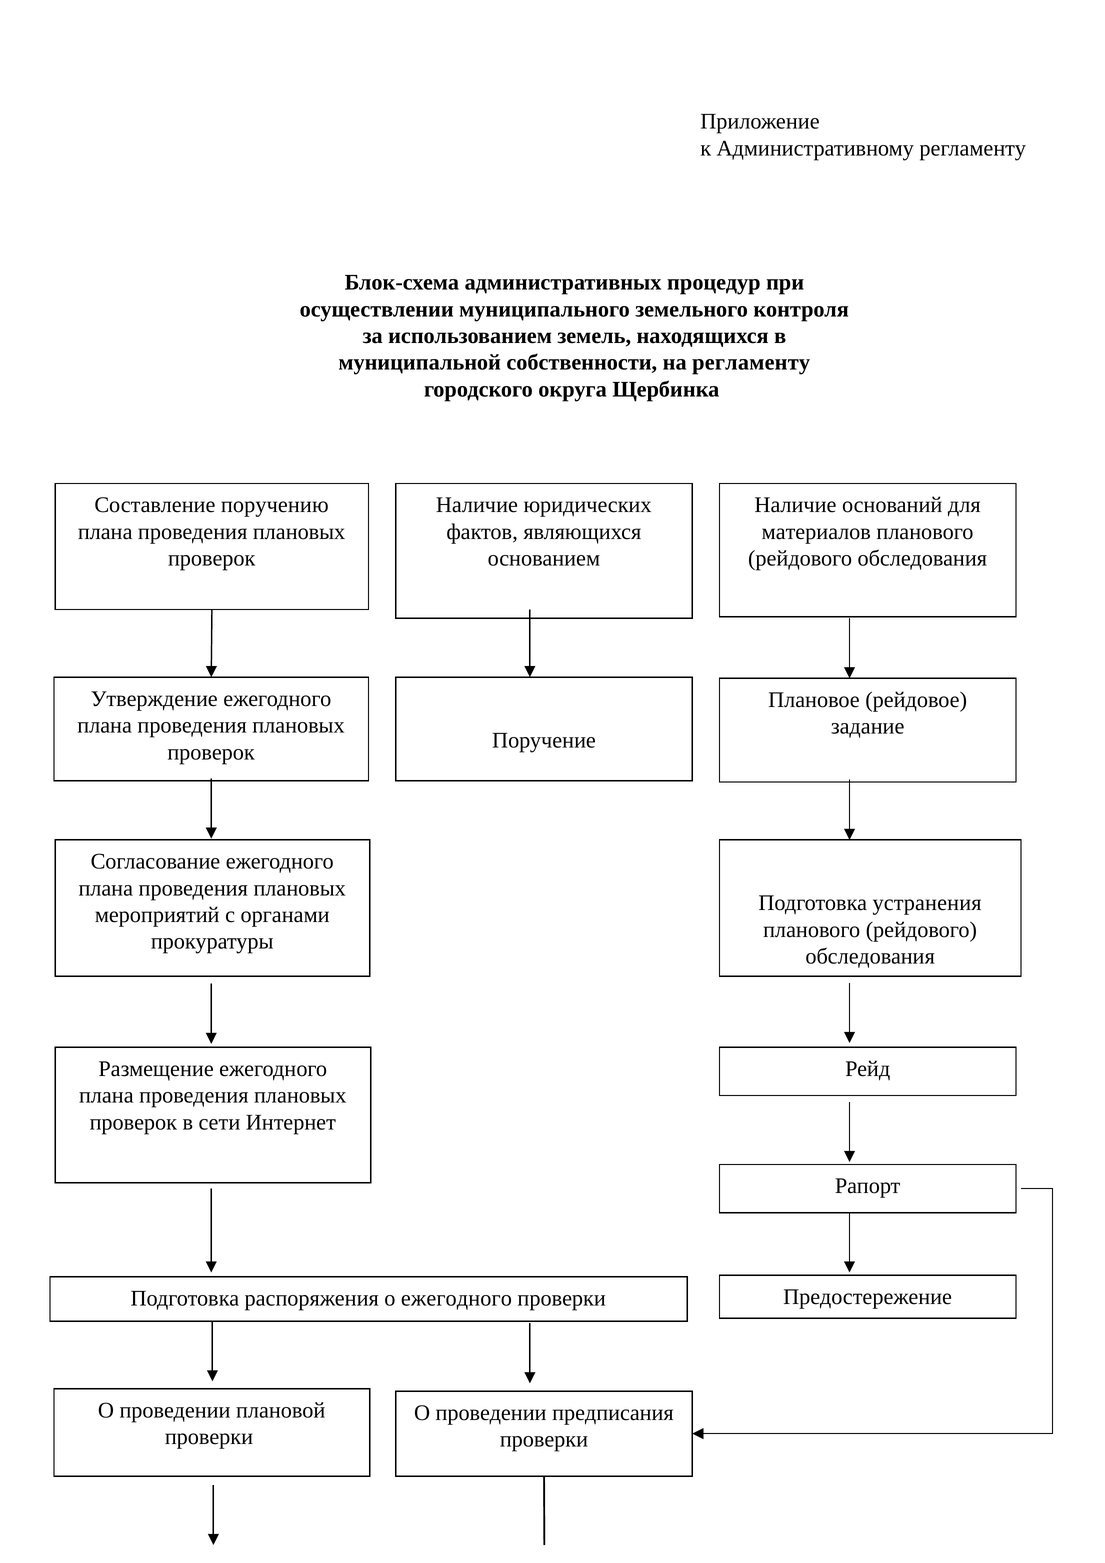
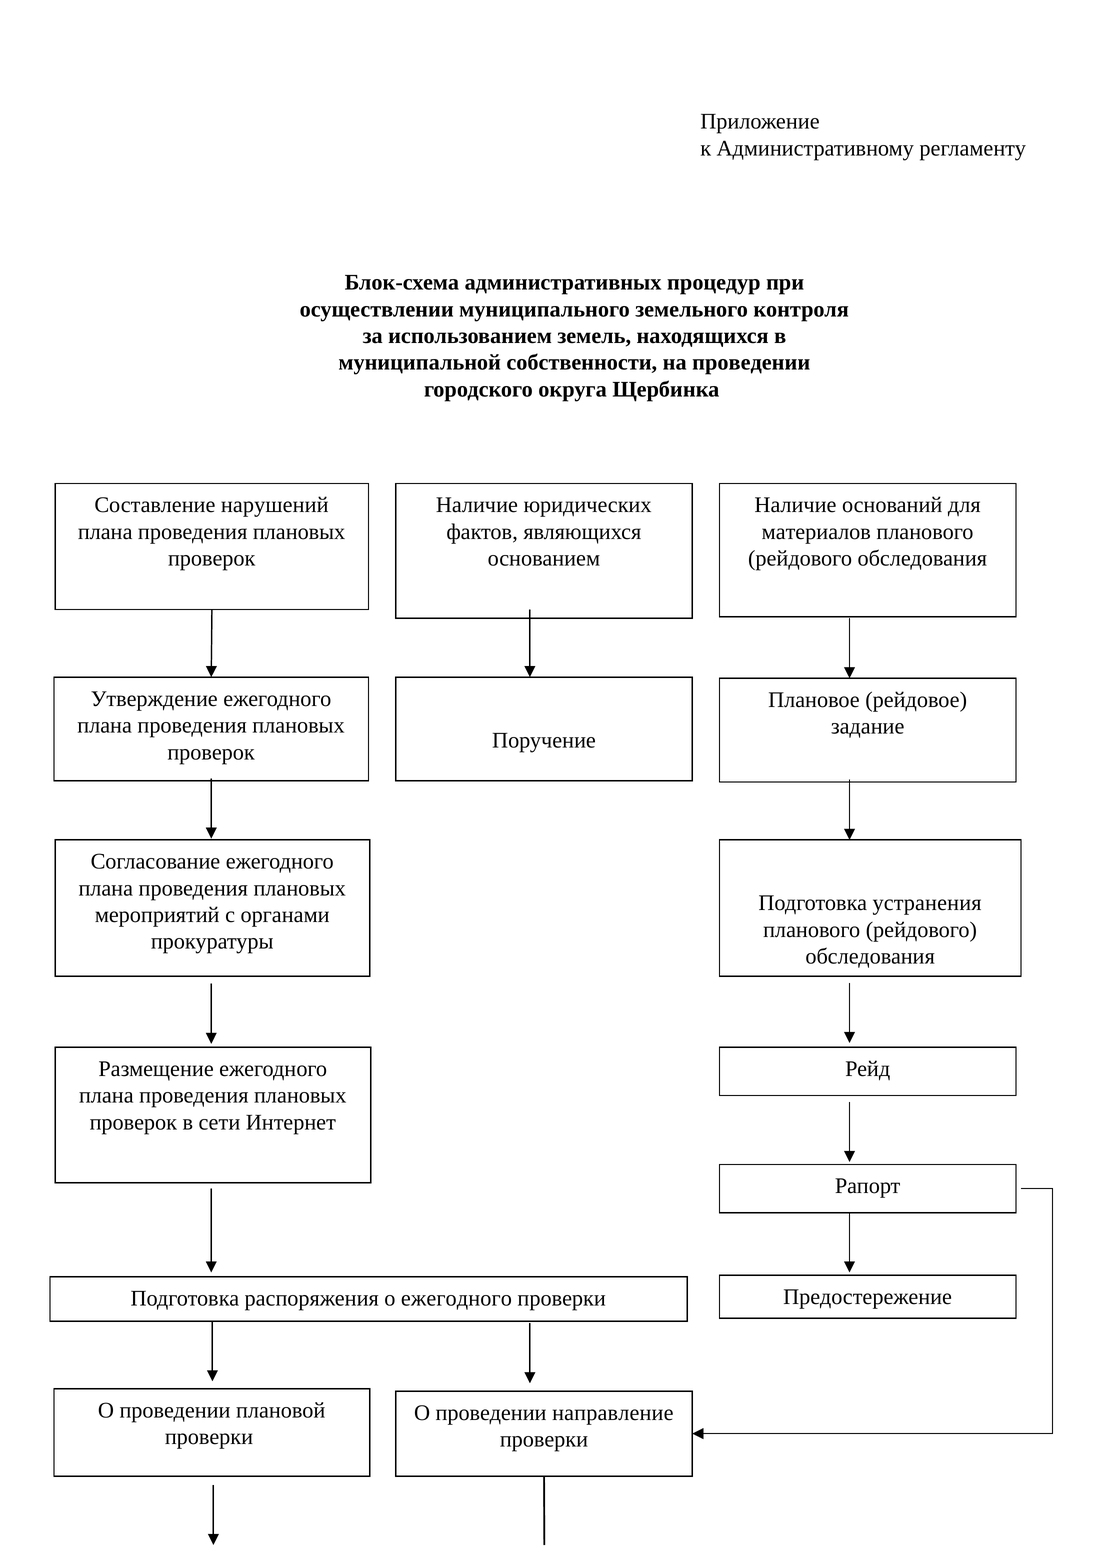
на регламенту: регламенту -> проведении (751, 363)
поручению: поручению -> нарушений (275, 505)
предписания: предписания -> направление (613, 1413)
